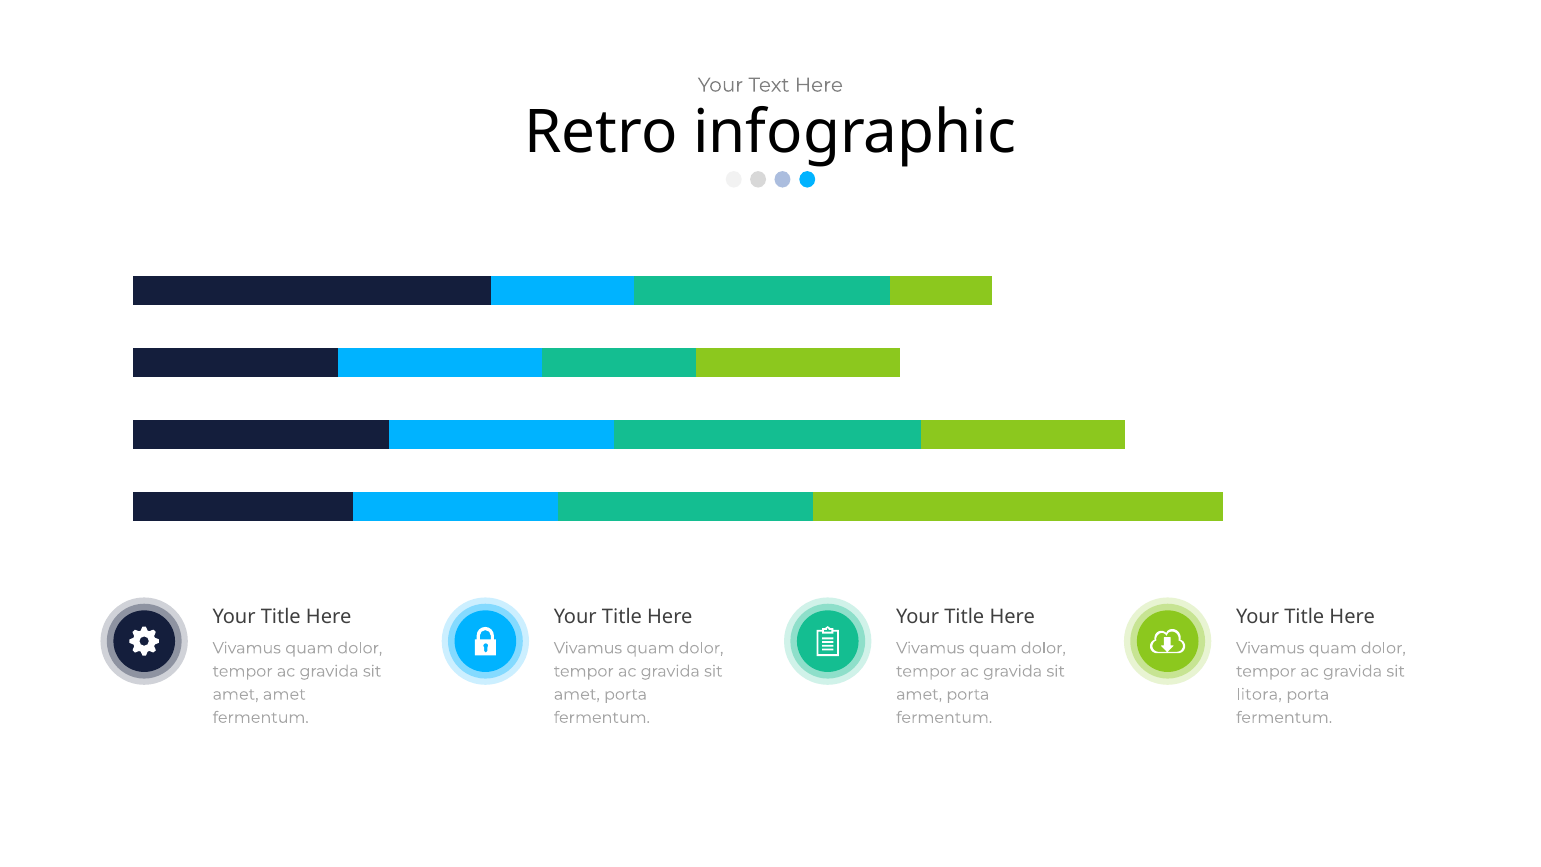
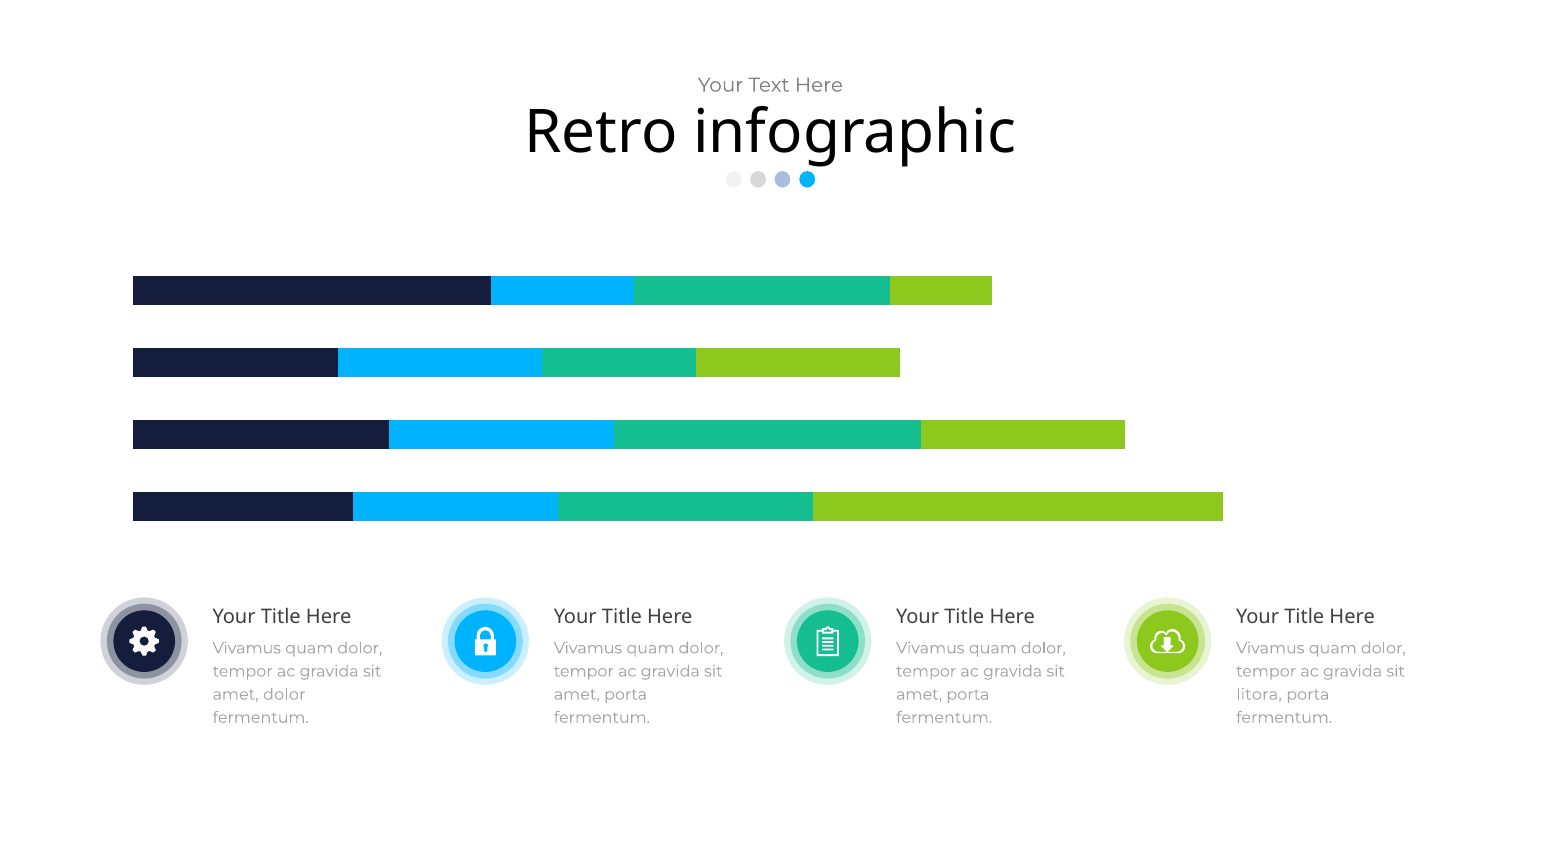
amet amet: amet -> dolor (284, 694)
